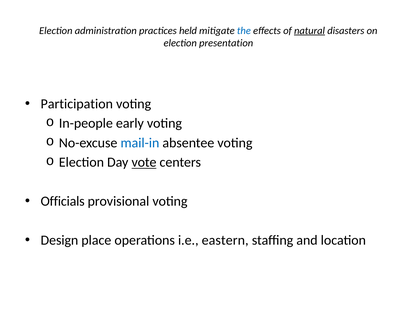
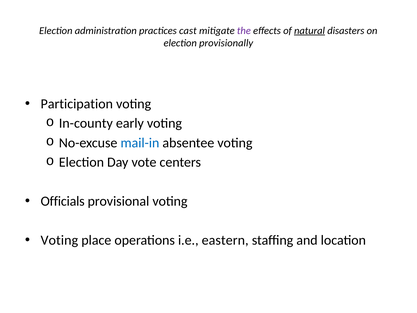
held: held -> cast (188, 31)
the colour: blue -> purple (244, 31)
presentation: presentation -> provisionally (226, 43)
In-people: In-people -> In-county (86, 123)
vote underline: present -> none (144, 162)
Design: Design -> Voting (59, 240)
